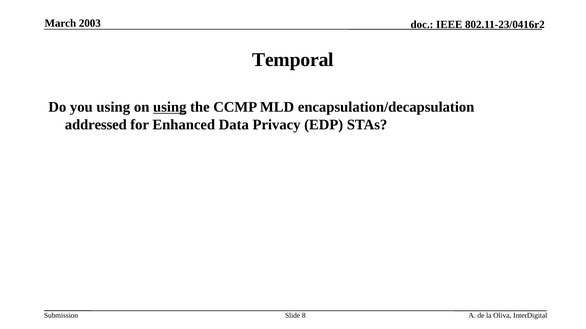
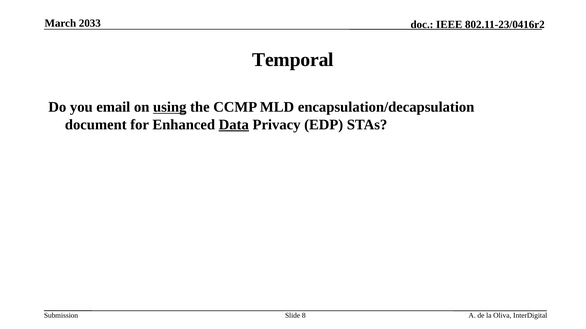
2003: 2003 -> 2033 (90, 23)
you using: using -> email (113, 107)
addressed: addressed -> document (96, 125)
Data underline: none -> present (234, 125)
